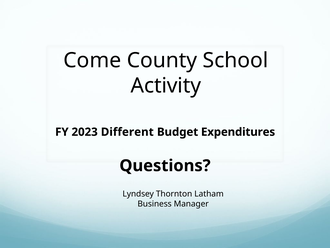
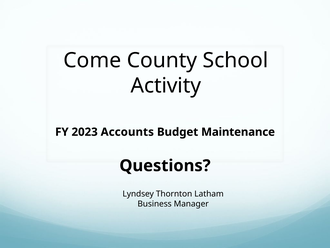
Different: Different -> Accounts (127, 132)
Expenditures: Expenditures -> Maintenance (238, 132)
